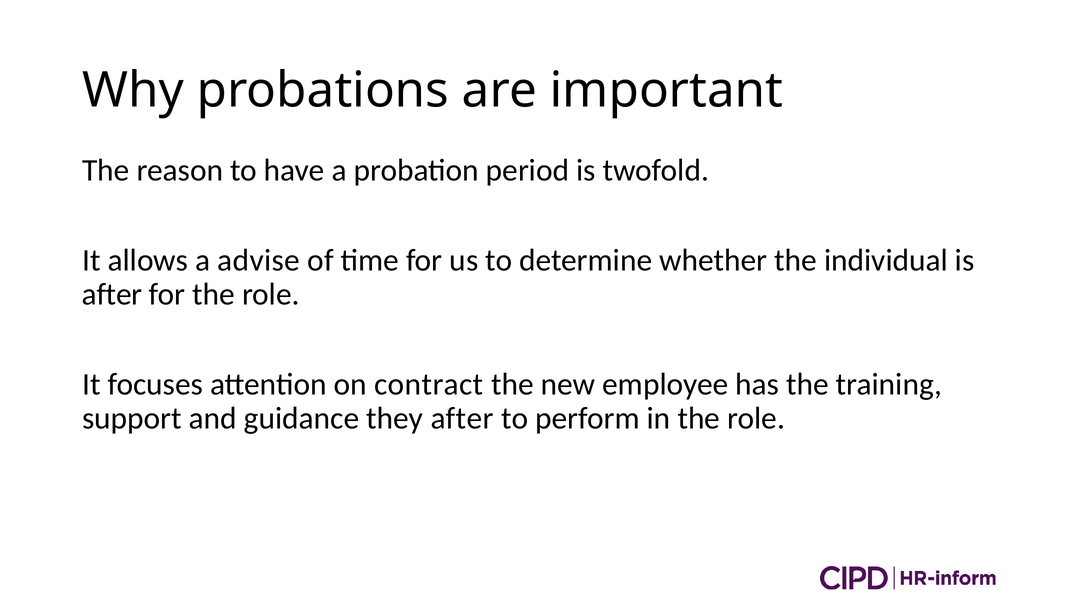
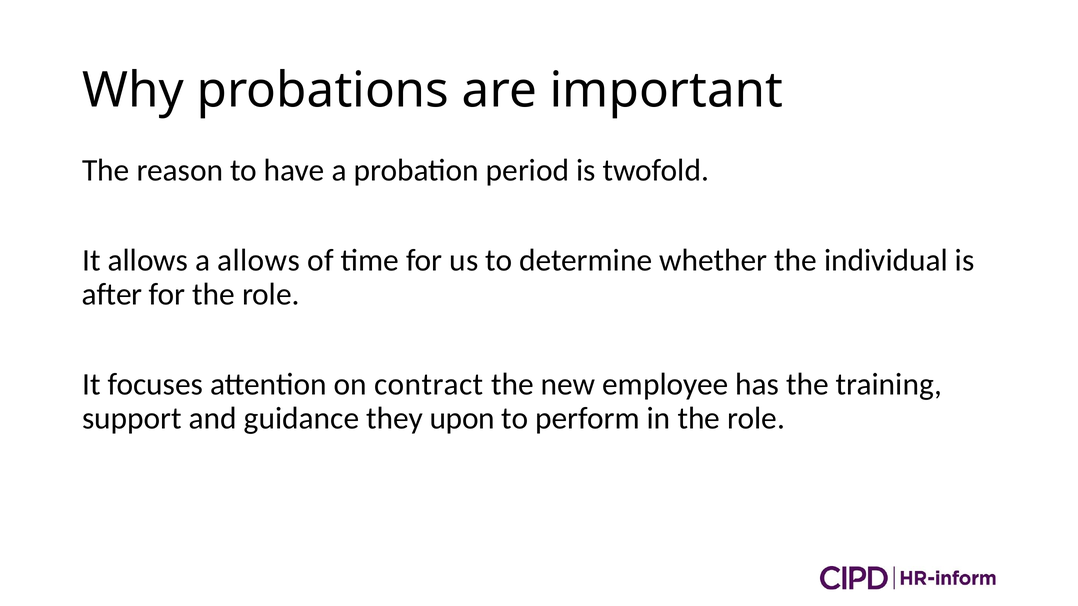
a advise: advise -> allows (259, 260)
they after: after -> upon (462, 419)
